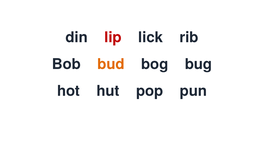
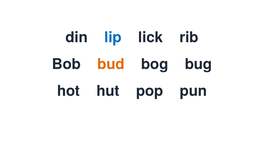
lip colour: red -> blue (113, 37)
